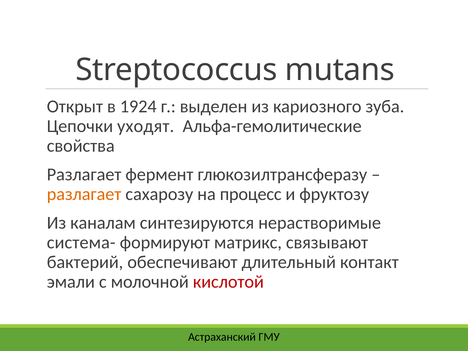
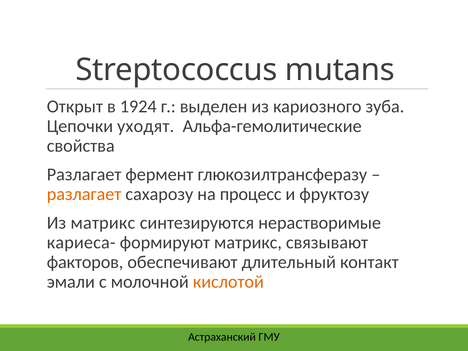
Из каналам: каналам -> матрикс (103, 223)
система-: система- -> кариеса- (81, 242)
бактерий: бактерий -> факторов (85, 262)
кислотой colour: red -> orange (228, 282)
